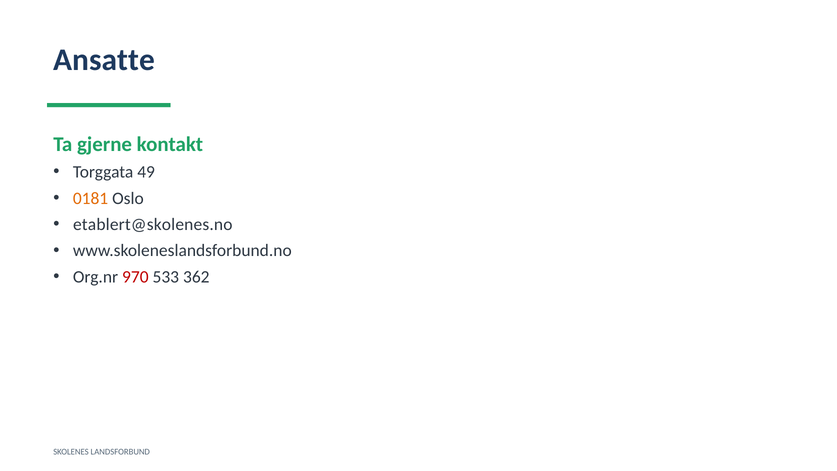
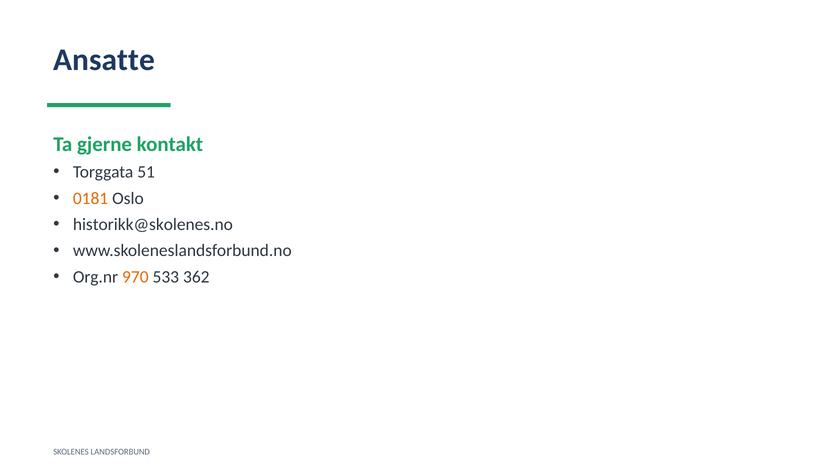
49: 49 -> 51 (146, 172)
etablert@skolenes.no: etablert@skolenes.no -> historikk@skolenes.no (153, 224)
970 colour: red -> orange (135, 277)
